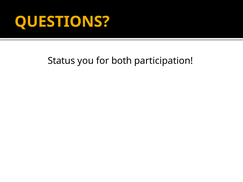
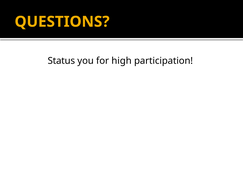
both: both -> high (122, 61)
